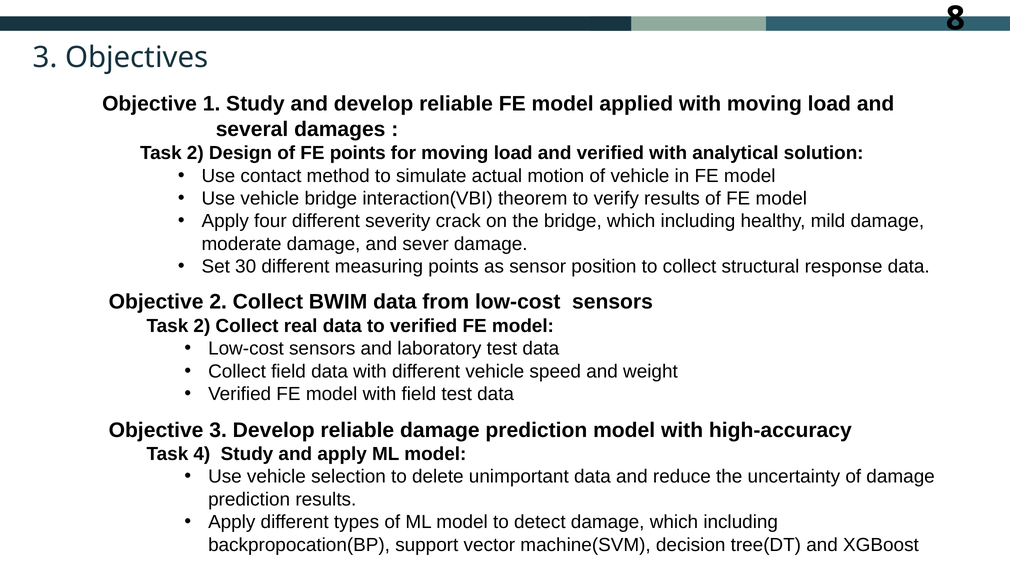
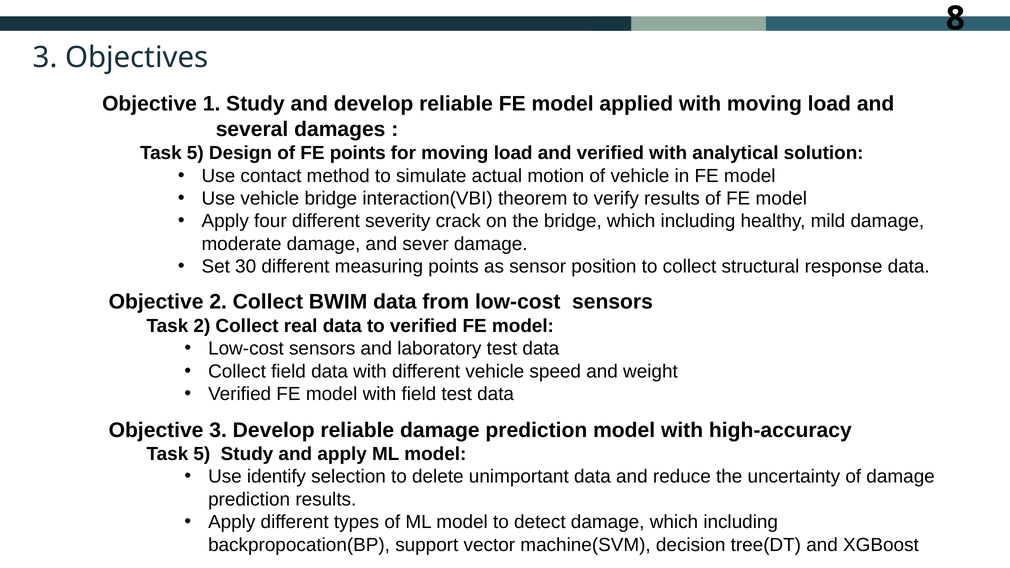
2: 2 -> 5 (195, 153)
4: 4 -> 5 (202, 454)
vehicle: vehicle -> identify (276, 477)
